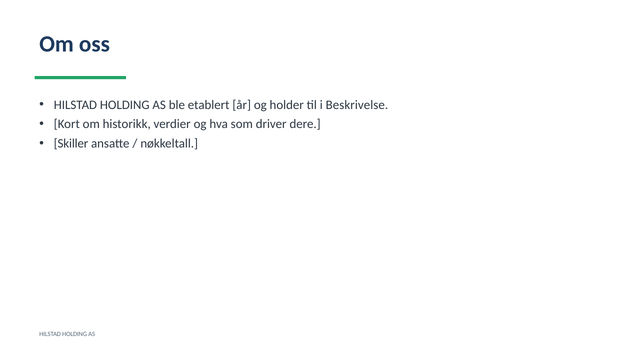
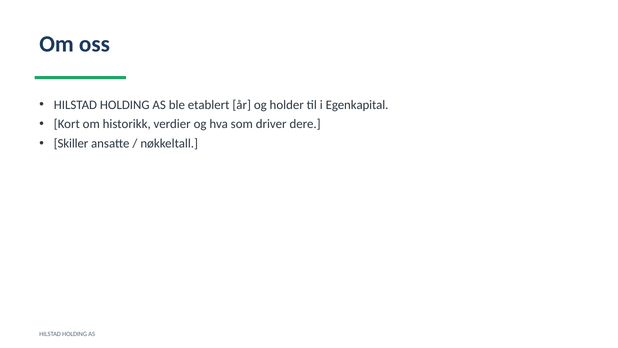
Beskrivelse: Beskrivelse -> Egenkapital (357, 105)
